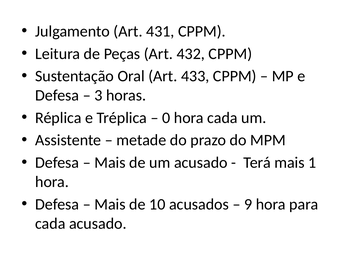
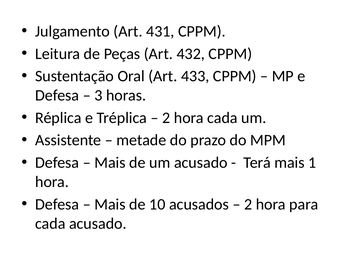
0: 0 -> 2 (166, 118)
9: 9 -> 2 (248, 204)
